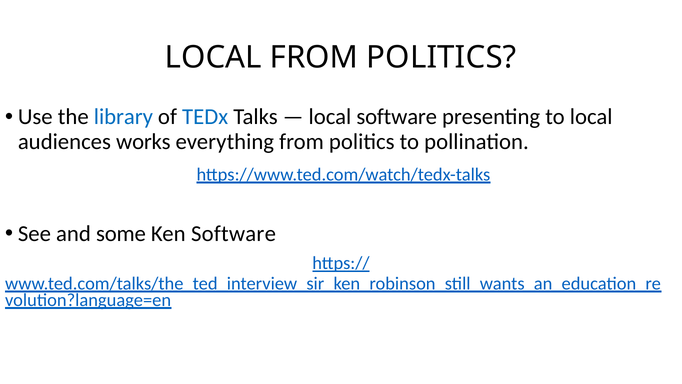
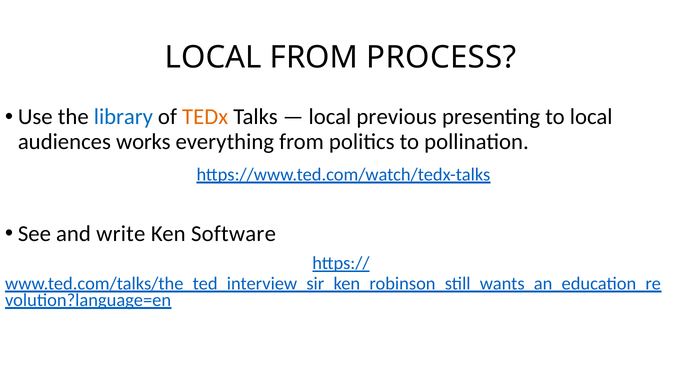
POLITICS: POLITICS -> PROCESS (441, 57)
TEDx colour: blue -> orange (205, 117)
local software: software -> previous (397, 117)
some: some -> write (121, 233)
